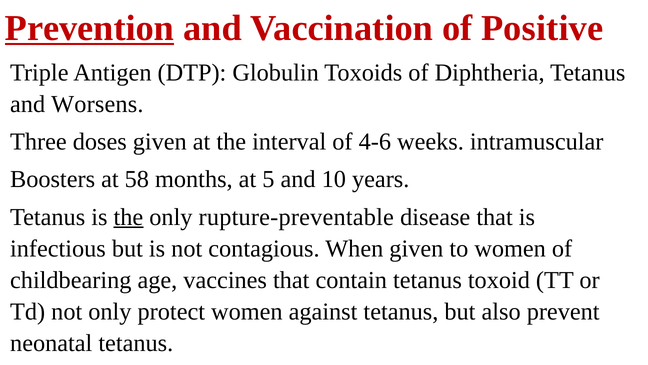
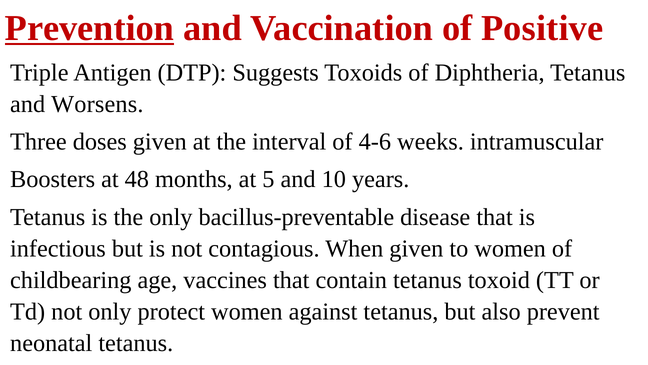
Globulin: Globulin -> Suggests (276, 73)
58: 58 -> 48 (137, 179)
the underline: present -> none (128, 217)
rupture-preventable: rupture-preventable -> bacillus-preventable (296, 217)
